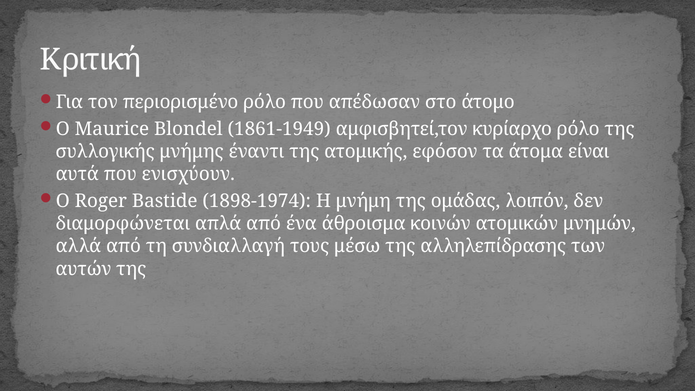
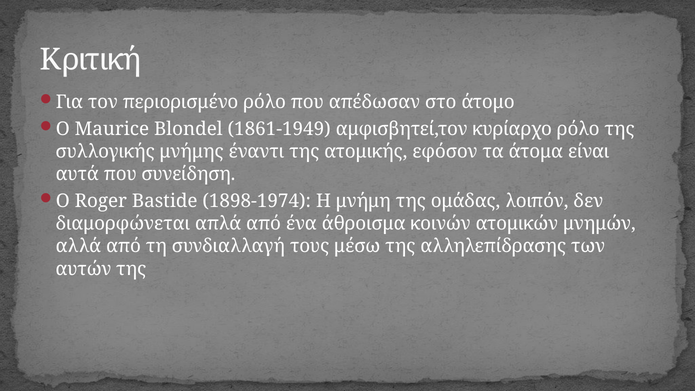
ενισχύουν: ενισχύουν -> συνείδηση (188, 174)
